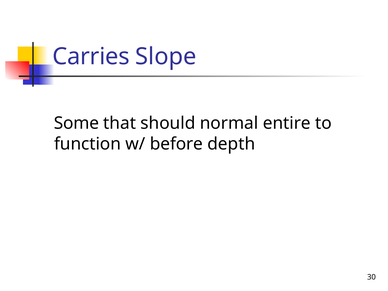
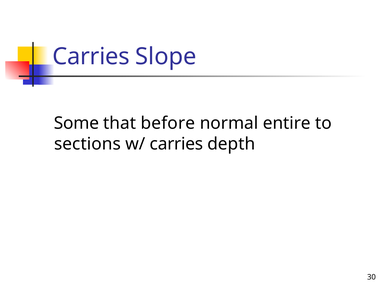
should: should -> before (168, 123)
function: function -> sections (87, 144)
w/ before: before -> carries (176, 144)
